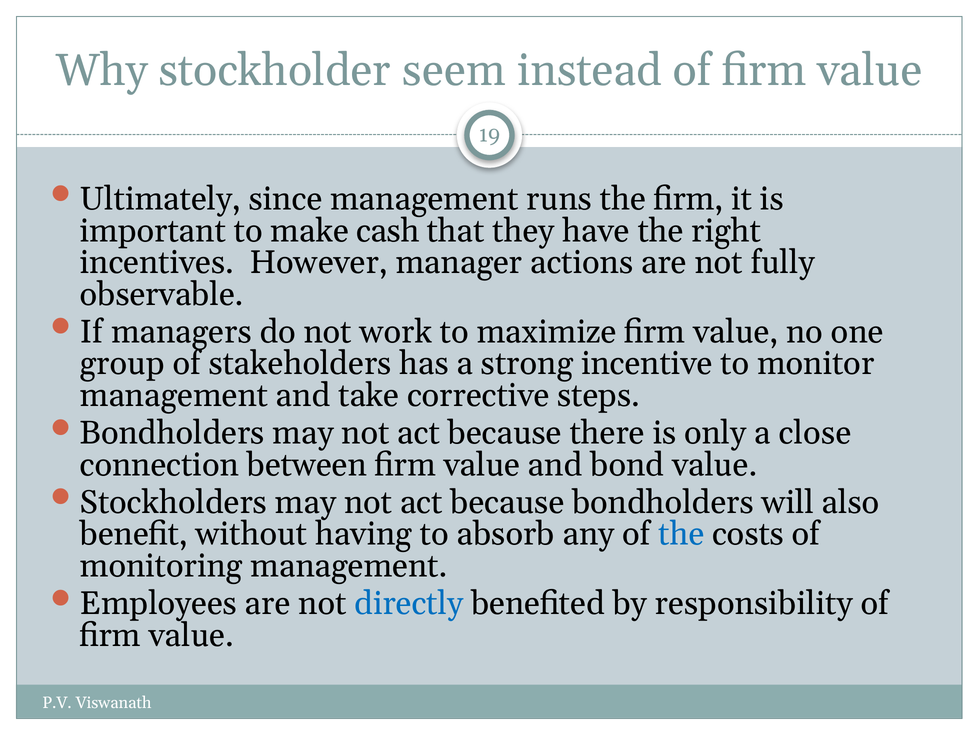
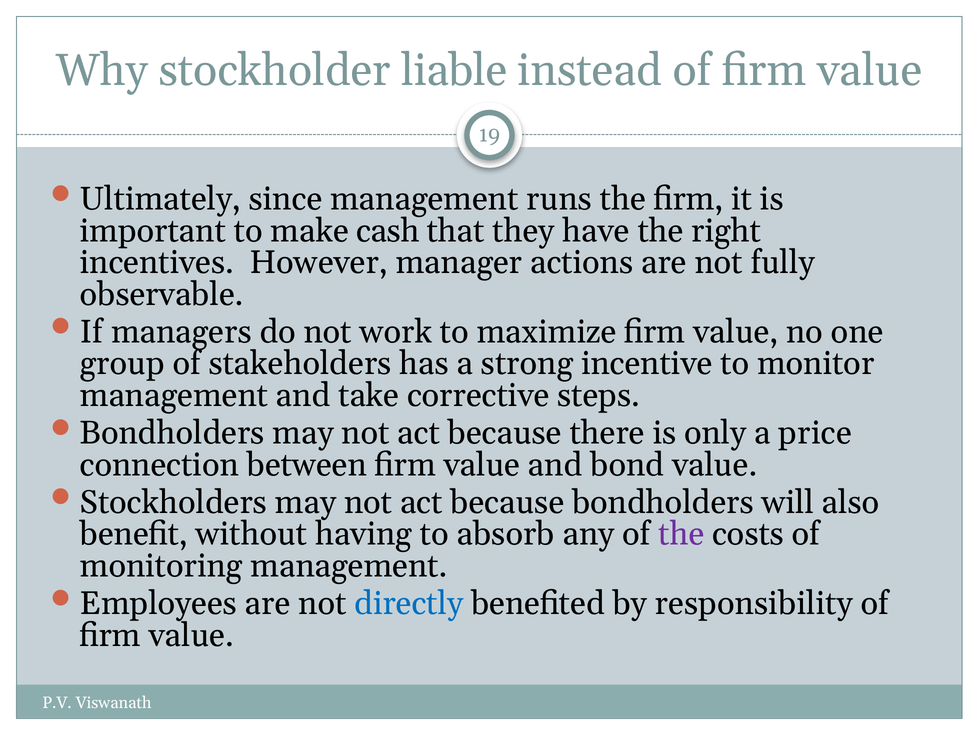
seem: seem -> liable (454, 70)
close: close -> price (815, 433)
the colour: blue -> purple (681, 534)
